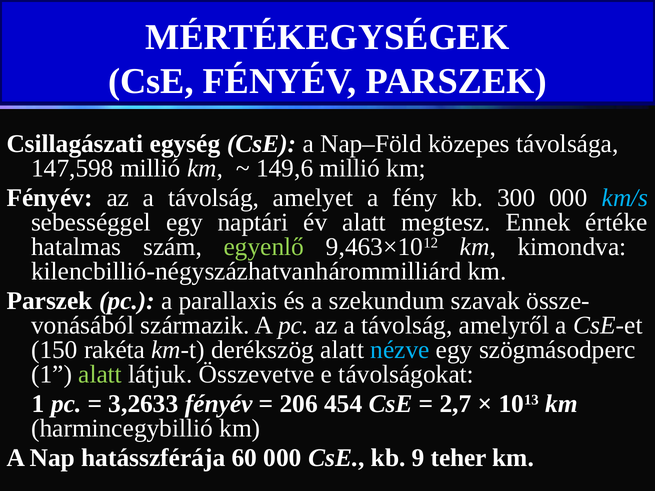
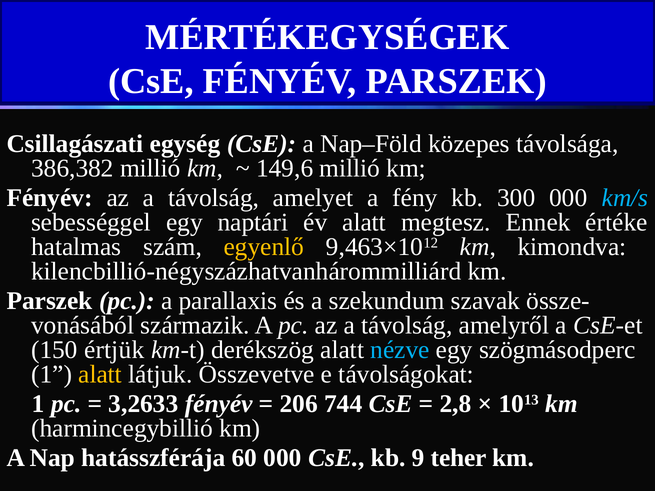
147,598: 147,598 -> 386,382 (72, 168)
egyenlő colour: light green -> yellow (264, 247)
rakéta: rakéta -> értjük (114, 350)
alatt colour: light green -> yellow (100, 374)
454: 454 -> 744 (343, 404)
2,7: 2,7 -> 2,8 (456, 404)
